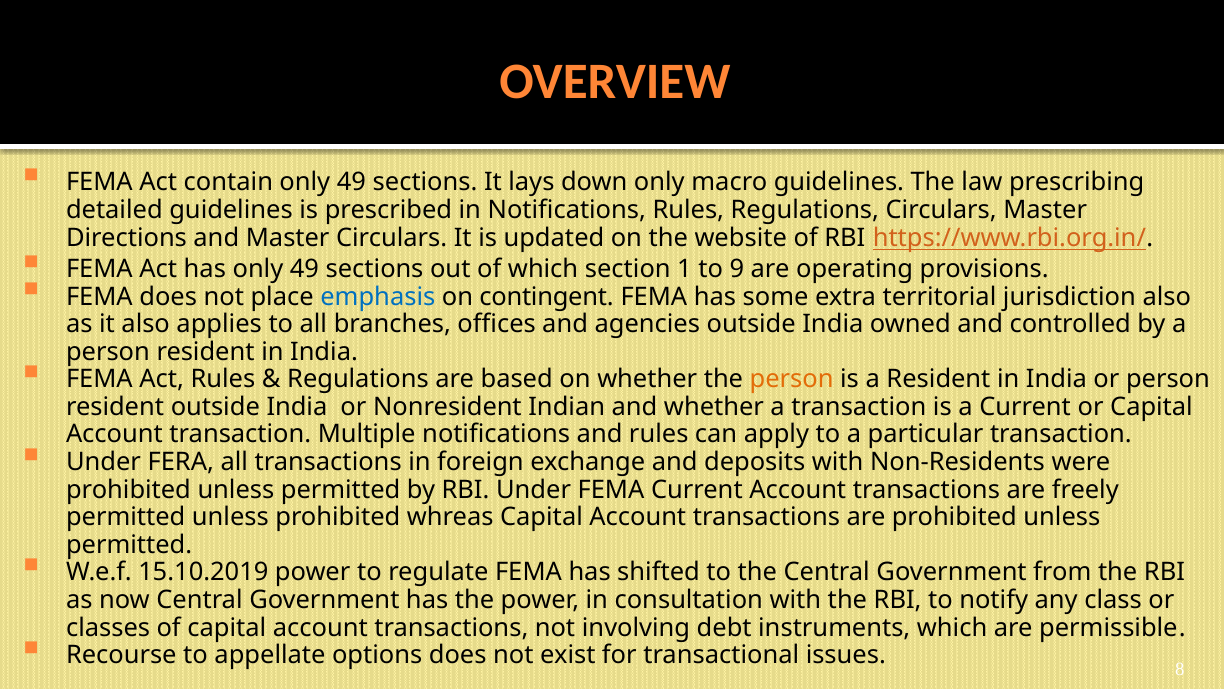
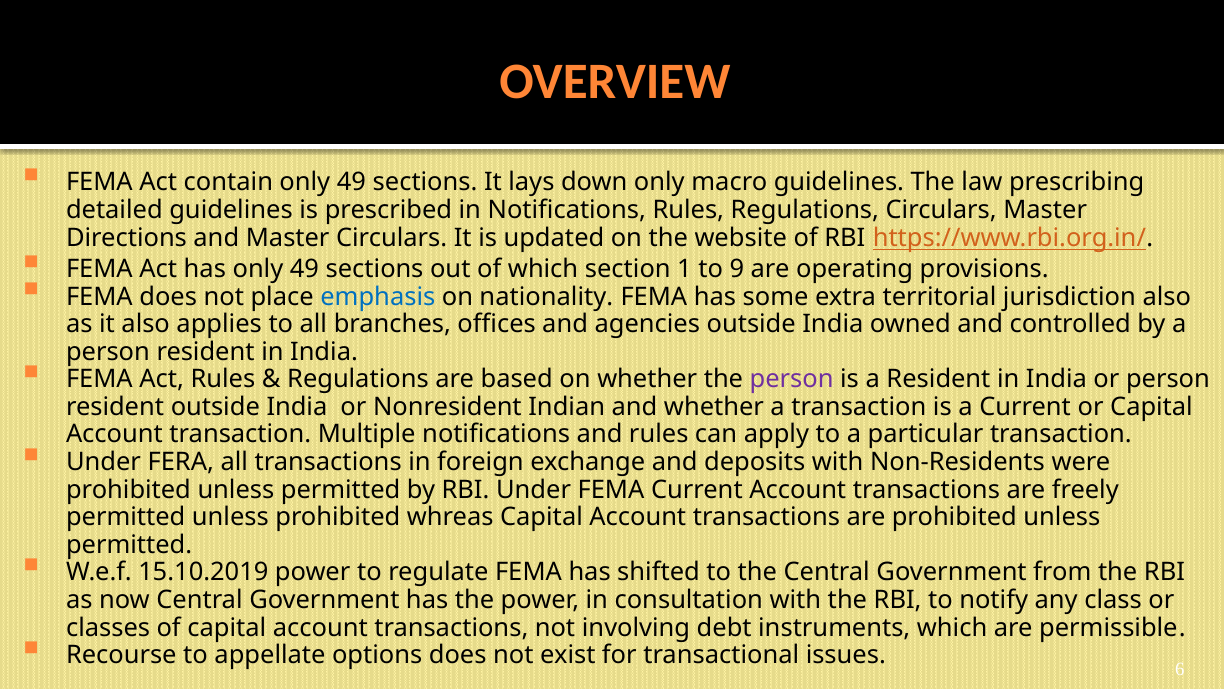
contingent: contingent -> nationality (546, 296)
person colour: orange -> purple (792, 379)
8: 8 -> 6 (1180, 669)
